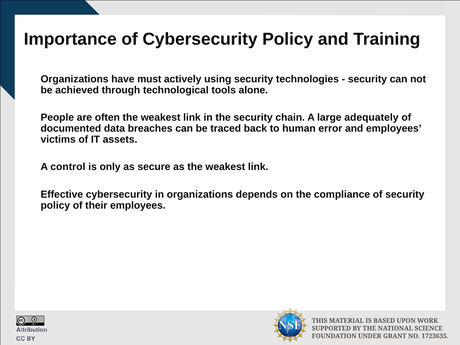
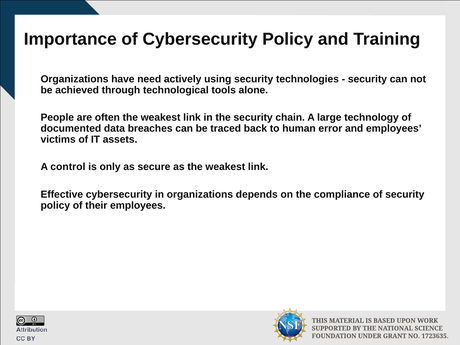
must: must -> need (149, 79)
adequately: adequately -> technology (372, 118)
